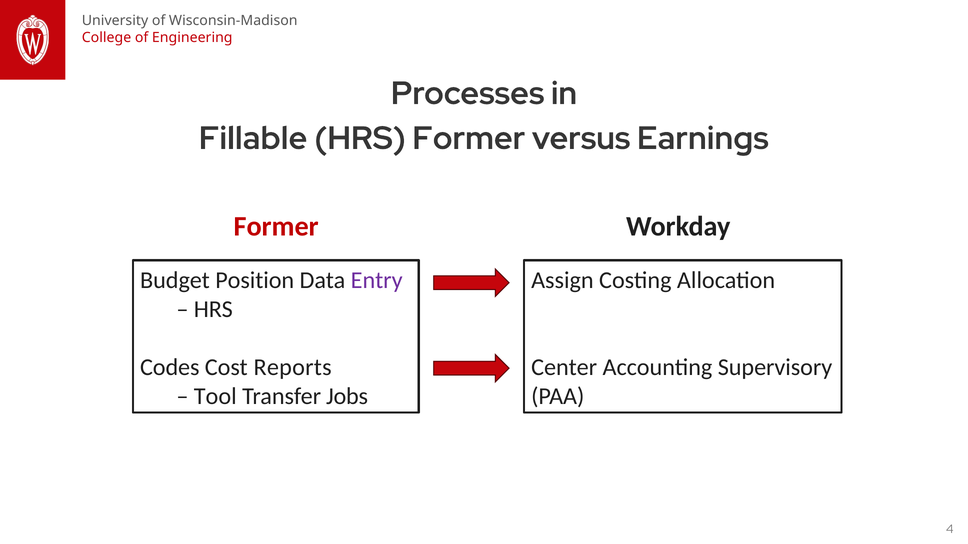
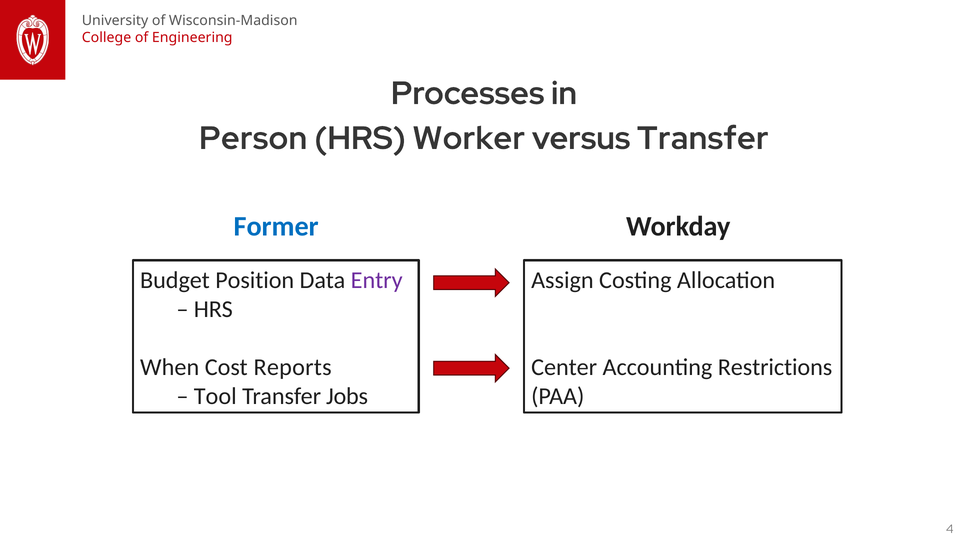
Fillable: Fillable -> Person (253, 138)
HRS Former: Former -> Worker (469, 138)
versus Earnings: Earnings -> Transfer (703, 138)
Former colour: red -> blue (276, 227)
Codes: Codes -> When (170, 367)
Supervisory: Supervisory -> Restrictions (775, 367)
